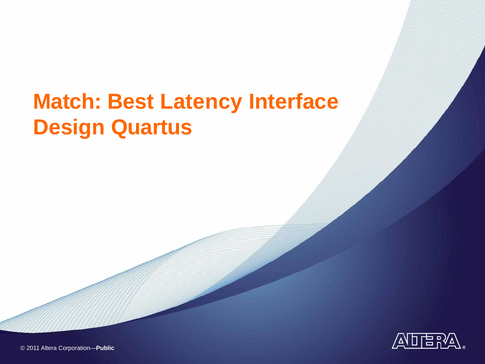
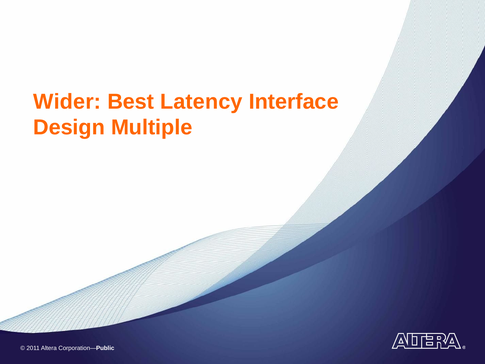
Match: Match -> Wider (67, 102)
Quartus: Quartus -> Multiple (152, 127)
